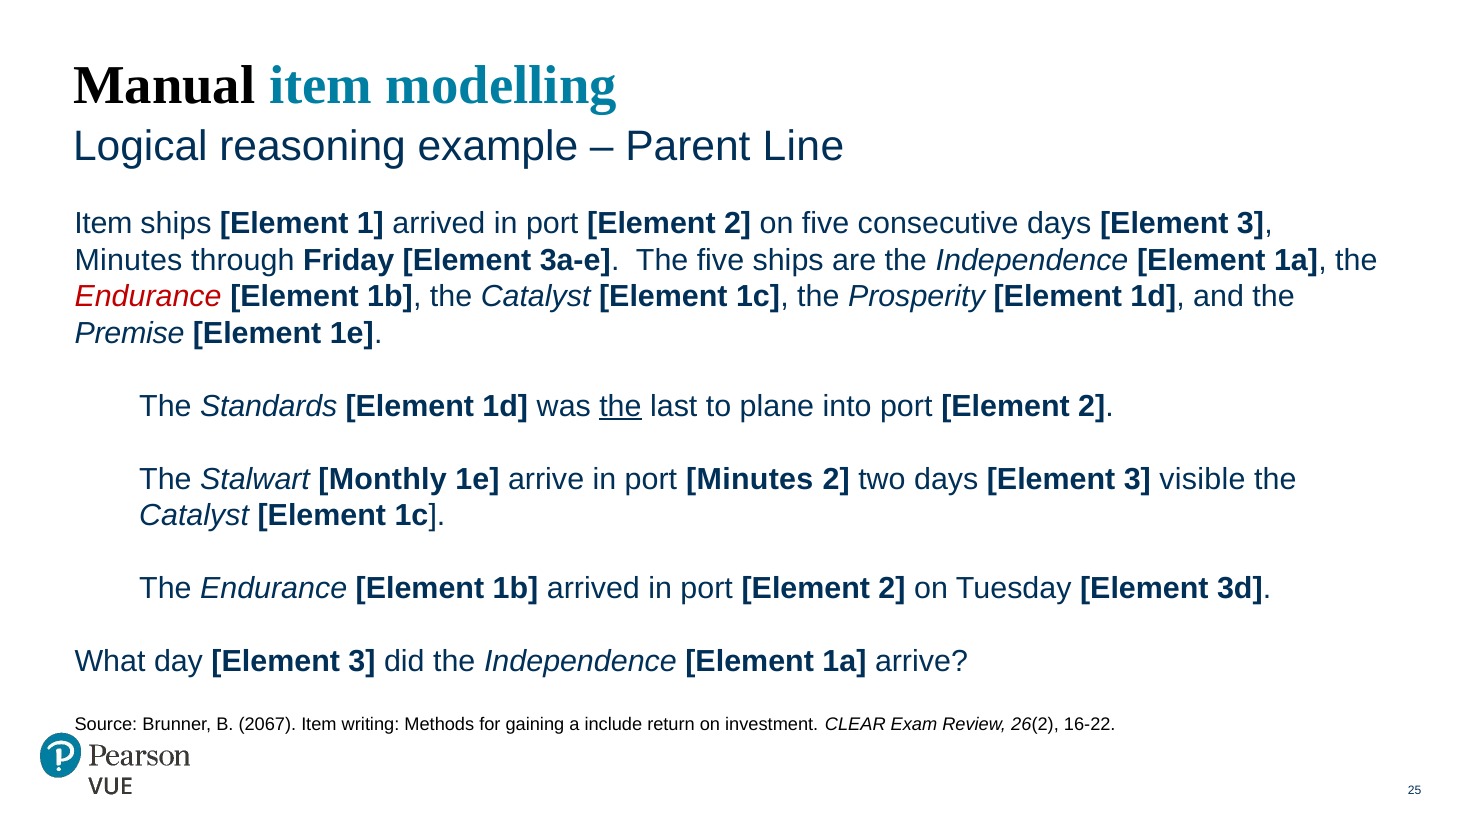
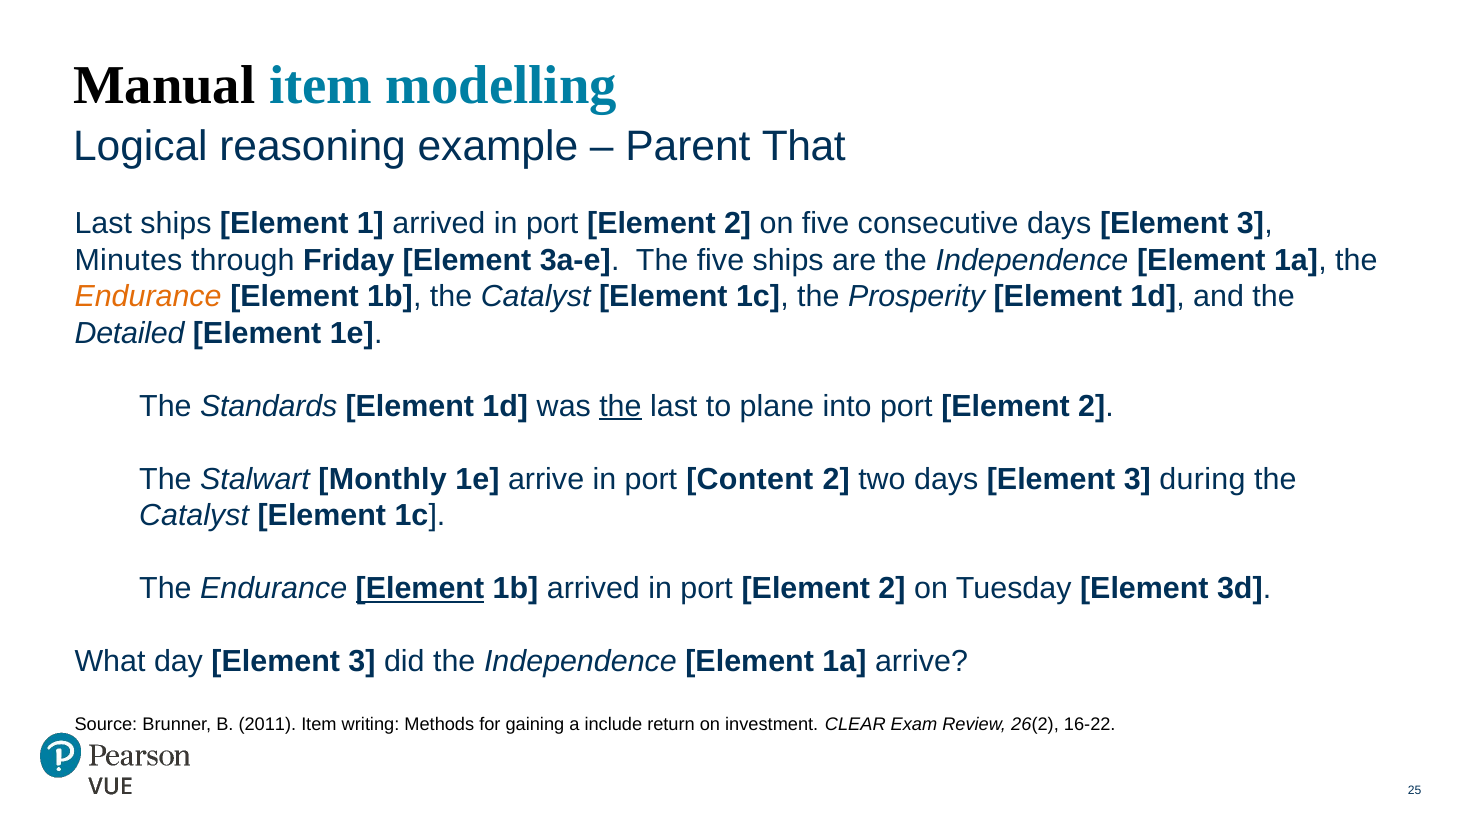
Line: Line -> That (804, 146)
Item: Item -> Last (103, 224)
Endurance colour: red -> orange (148, 297)
Premise: Premise -> Detailed (130, 333)
port Minutes: Minutes -> Content (750, 479)
visible: visible -> during (1202, 479)
Element underline: none -> present (420, 589)
2067: 2067 -> 2011 (267, 725)
